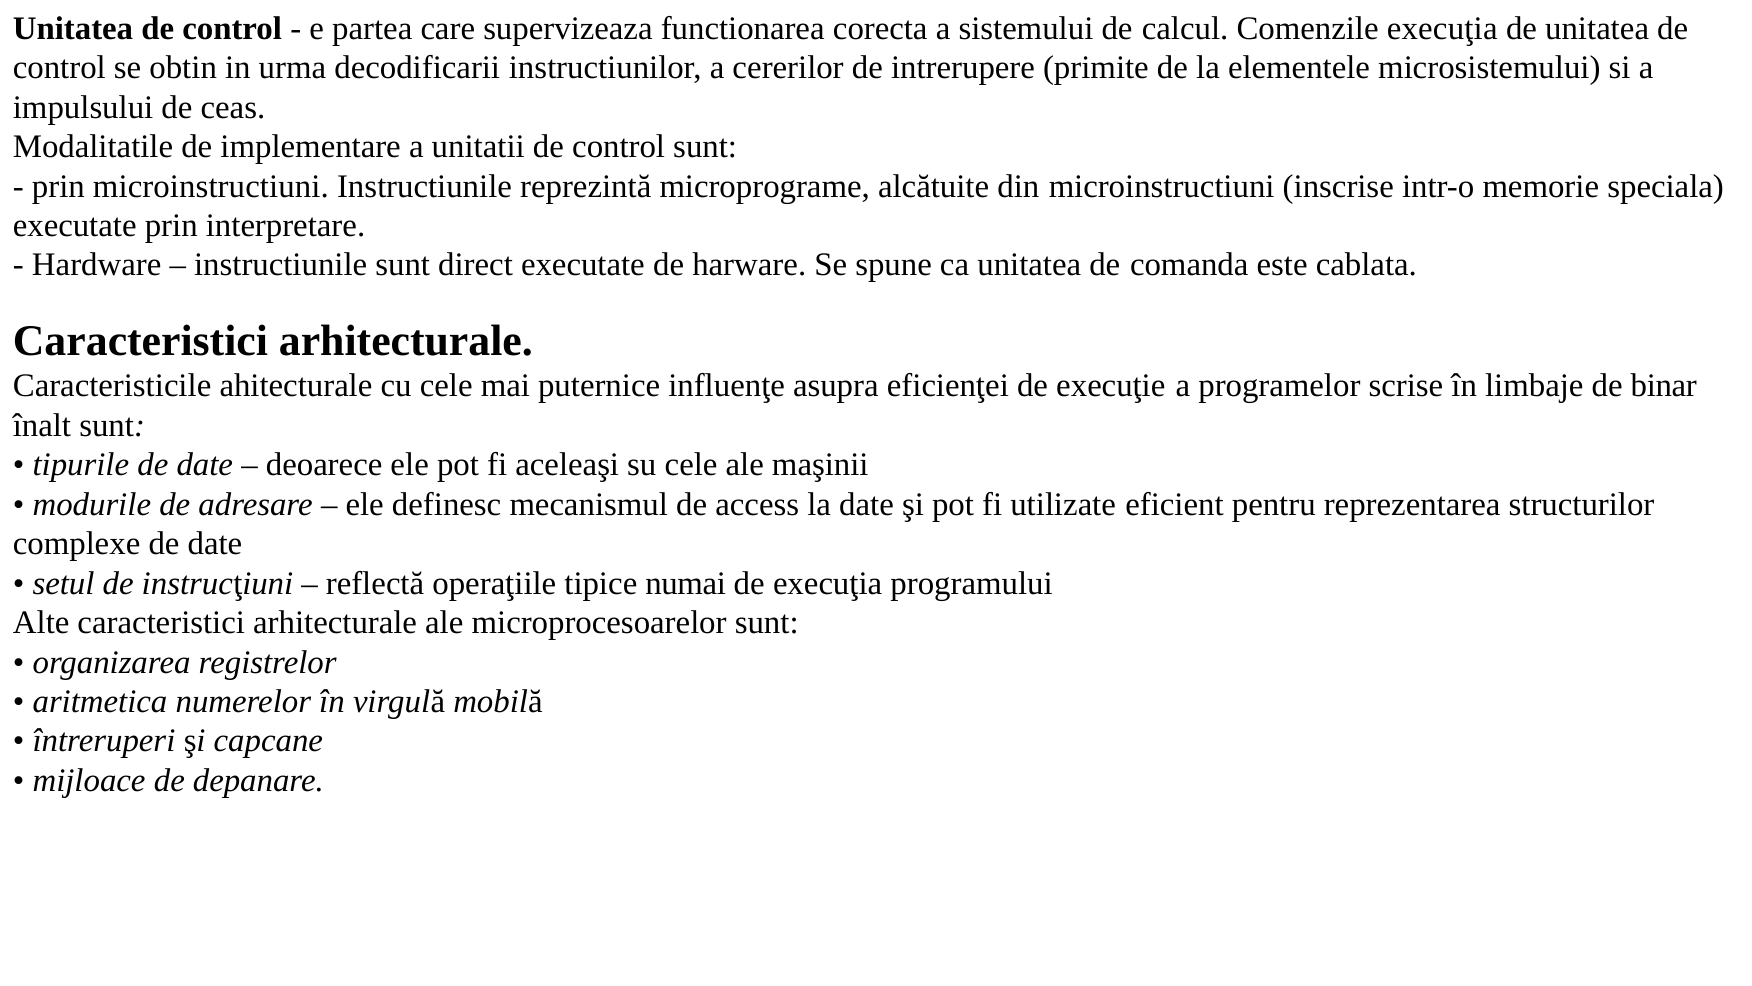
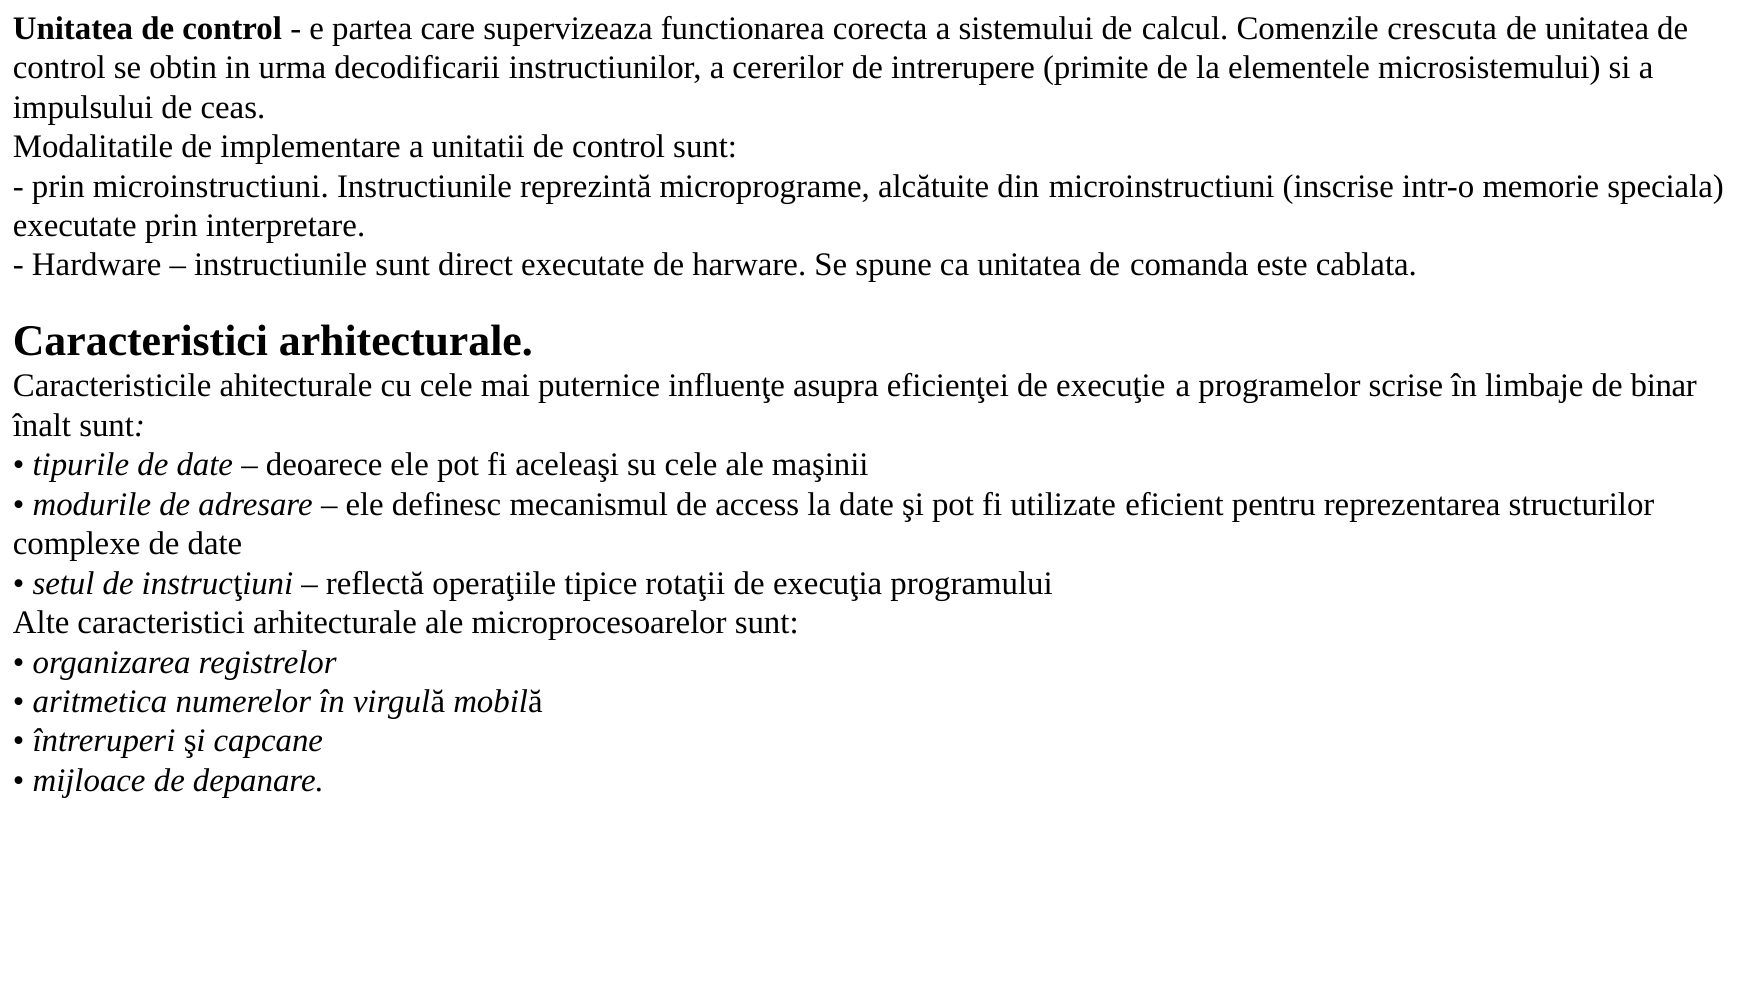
Comenzile execuţia: execuţia -> crescuta (1442, 28)
numai: numai -> rotaţii (685, 583)
